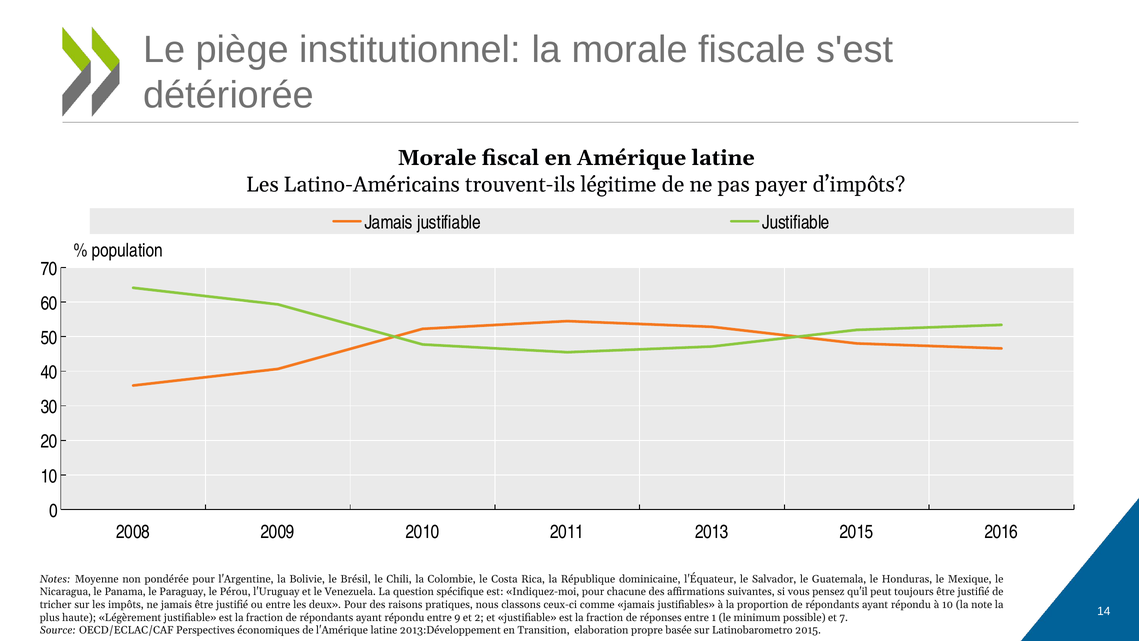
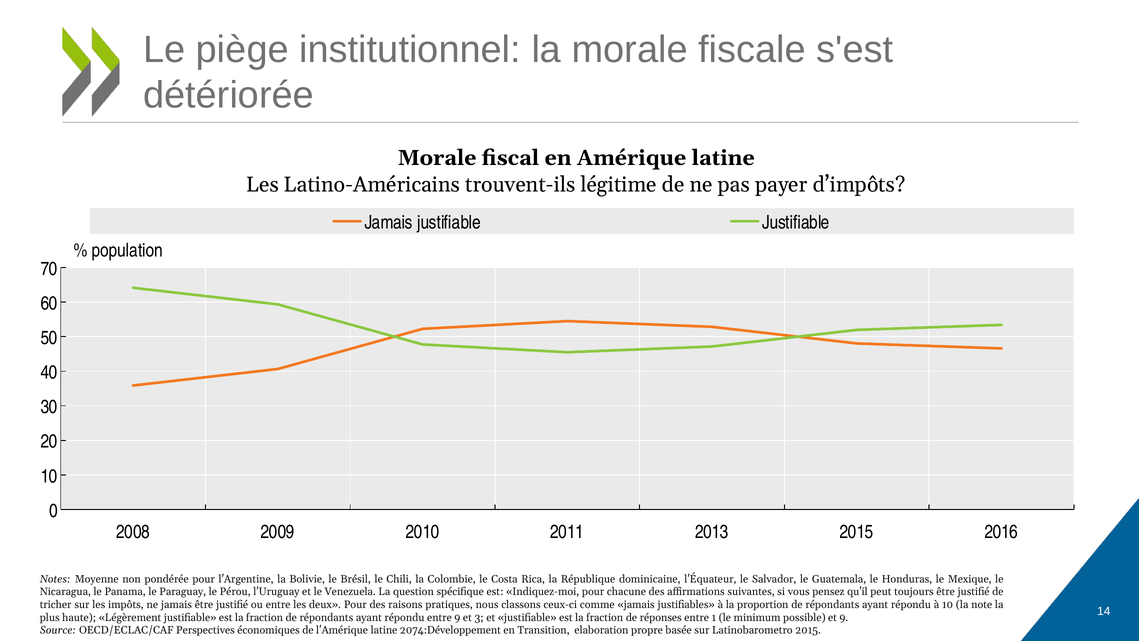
2: 2 -> 3 (479, 617)
et 7: 7 -> 9 (844, 617)
2013:Développement: 2013:Développement -> 2074:Développement (450, 630)
